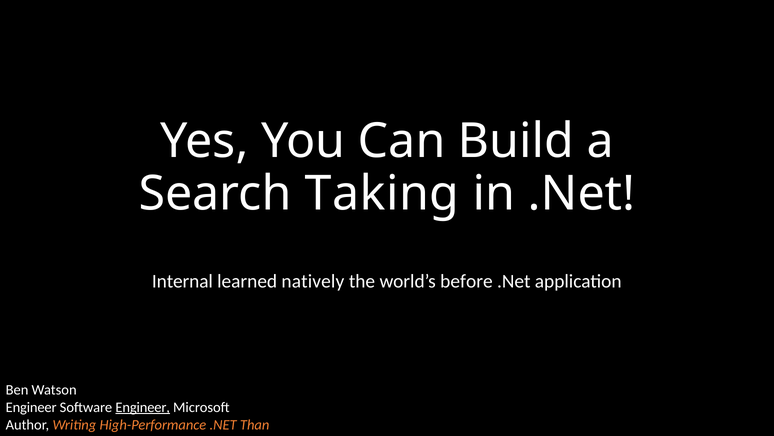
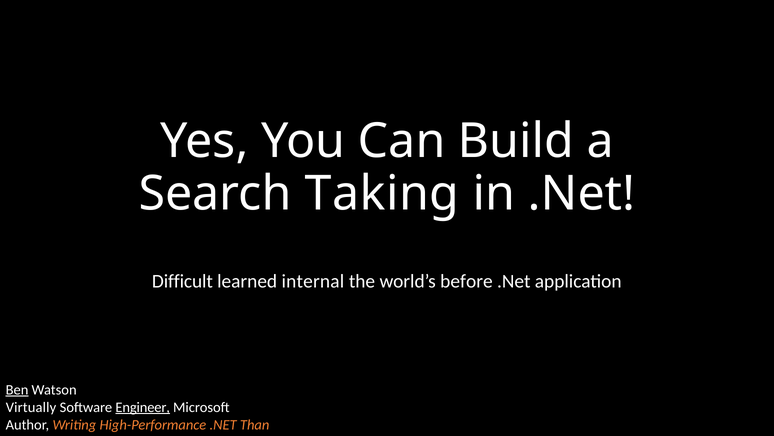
Internal: Internal -> Difficult (182, 281)
natively: natively -> internal (313, 281)
Ben underline: none -> present (17, 389)
Engineer: Engineer -> Virtually (31, 407)
